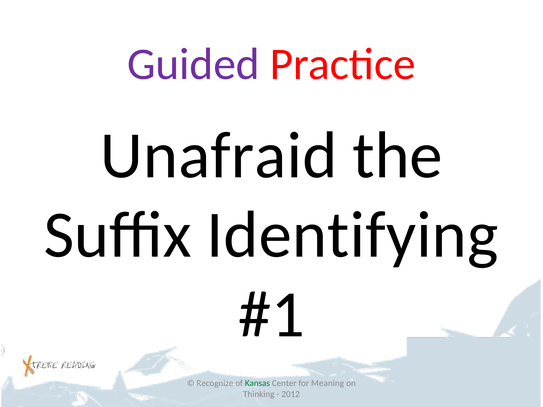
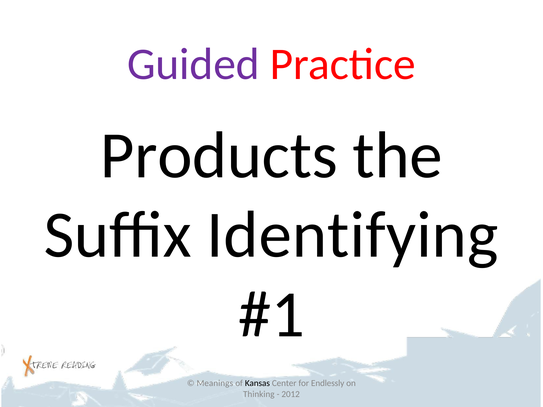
Unafraid: Unafraid -> Products (219, 156)
Recognize: Recognize -> Meanings (215, 383)
Kansas colour: green -> black (257, 383)
Meaning: Meaning -> Endlessly (328, 383)
